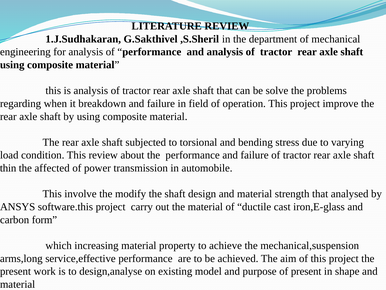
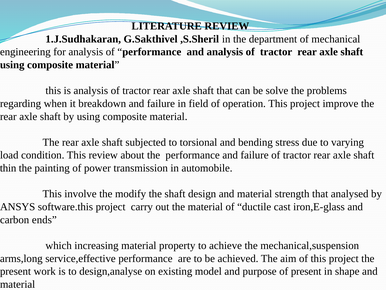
affected: affected -> painting (52, 168)
form: form -> ends (44, 219)
